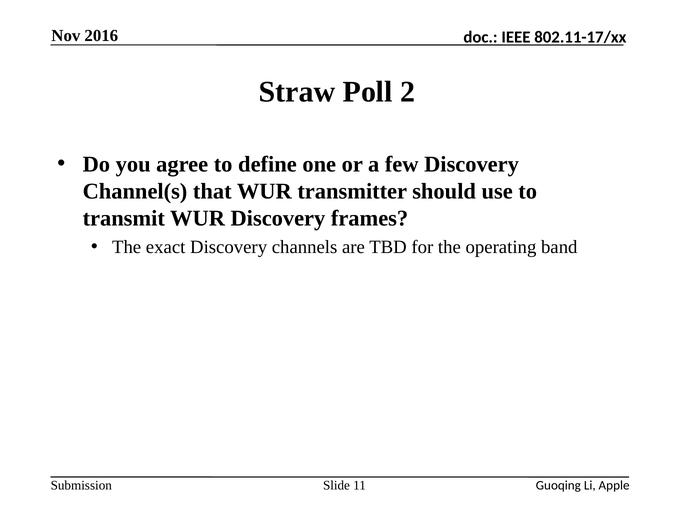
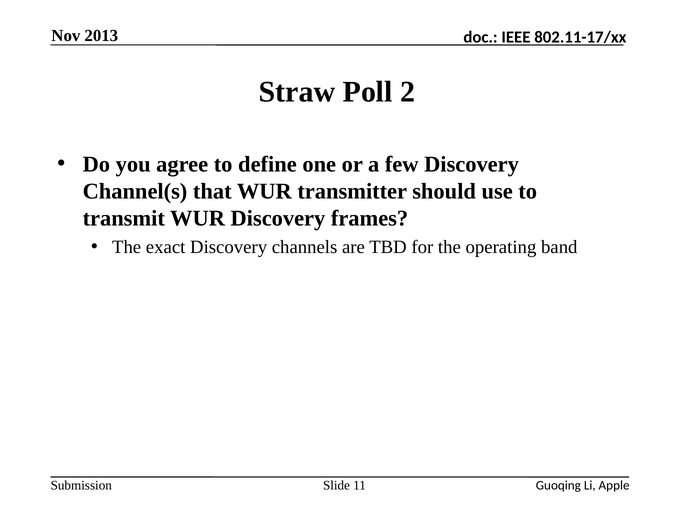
2016: 2016 -> 2013 (101, 36)
